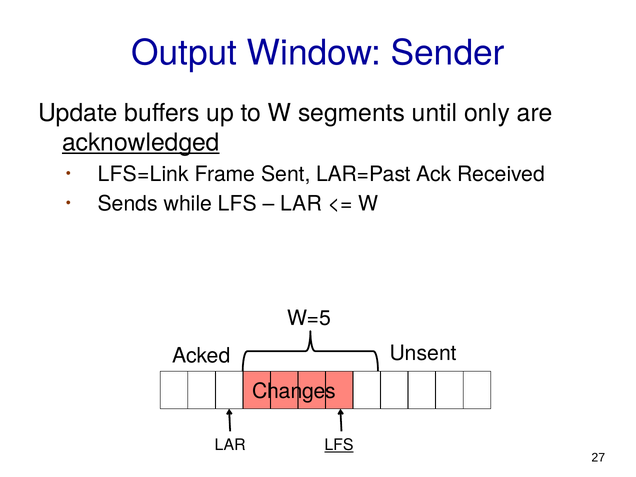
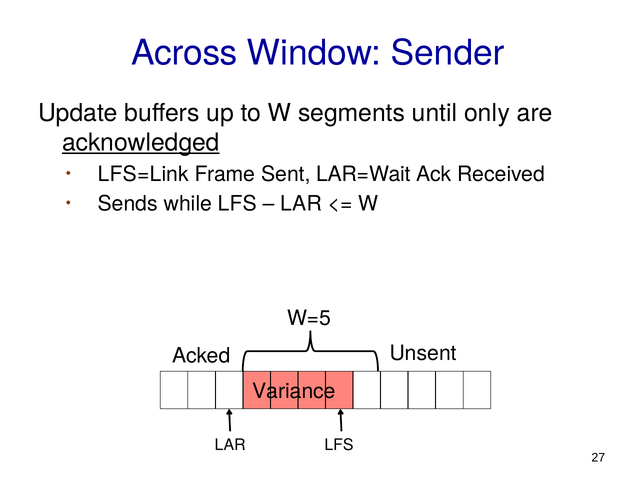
Output: Output -> Across (184, 53)
LAR=Past: LAR=Past -> LAR=Wait (364, 174)
Changes: Changes -> Variance (294, 391)
LFS underline: present -> none (339, 445)
